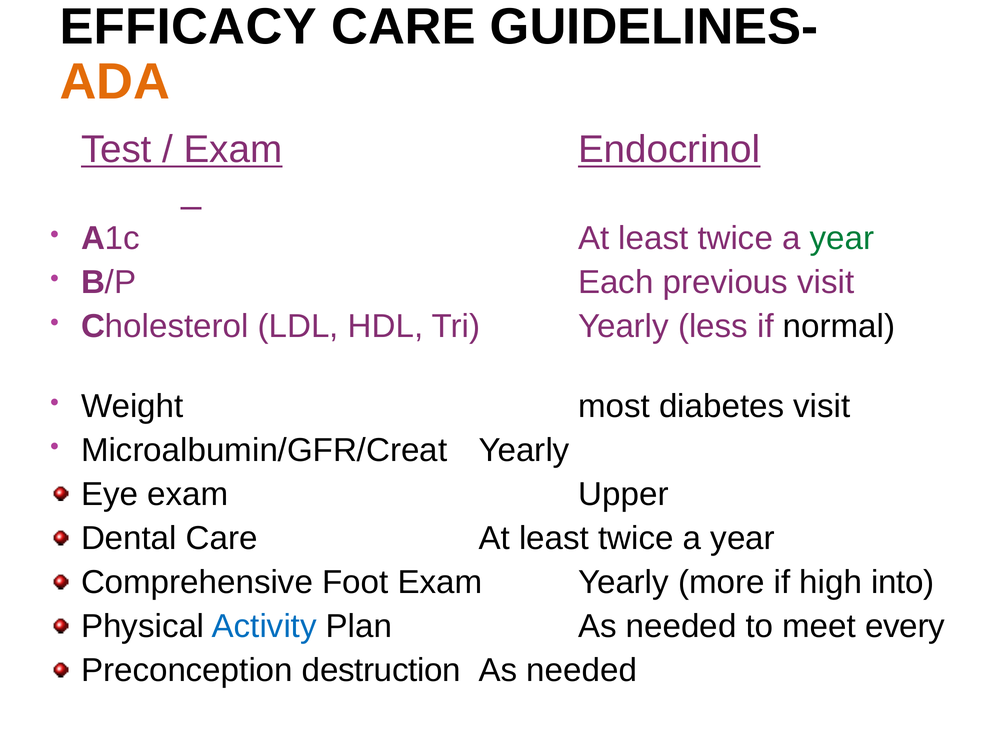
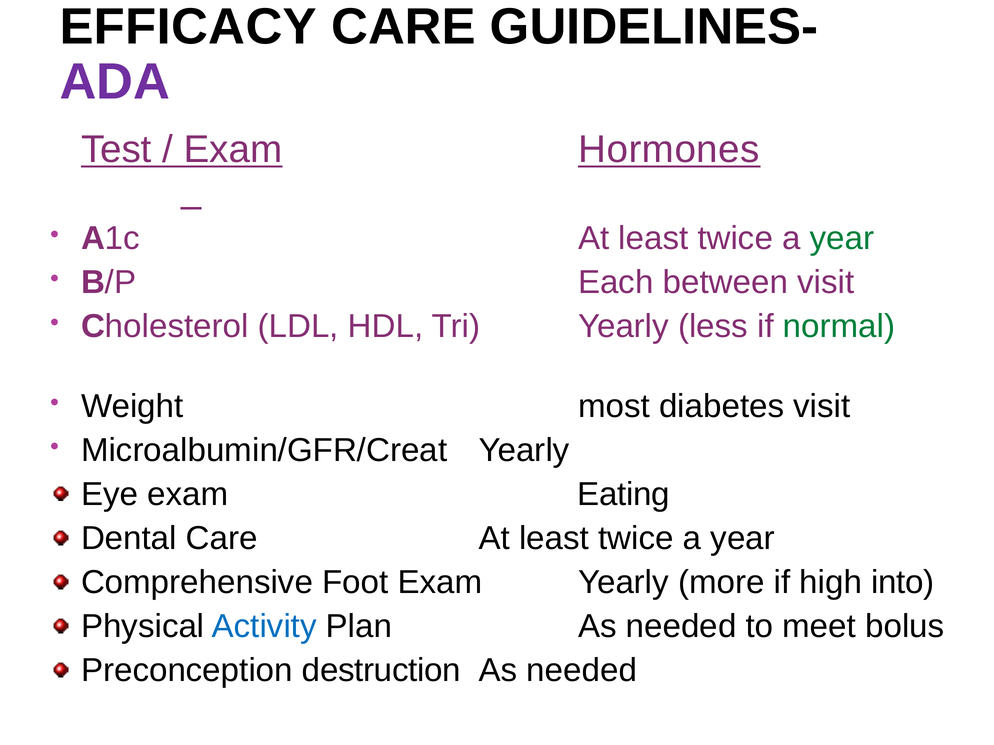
ADA colour: orange -> purple (115, 82)
Endocrinol: Endocrinol -> Hormones (669, 150)
previous: previous -> between (725, 283)
normal colour: black -> green (839, 327)
Upper: Upper -> Eating (624, 495)
every: every -> bolus (905, 627)
